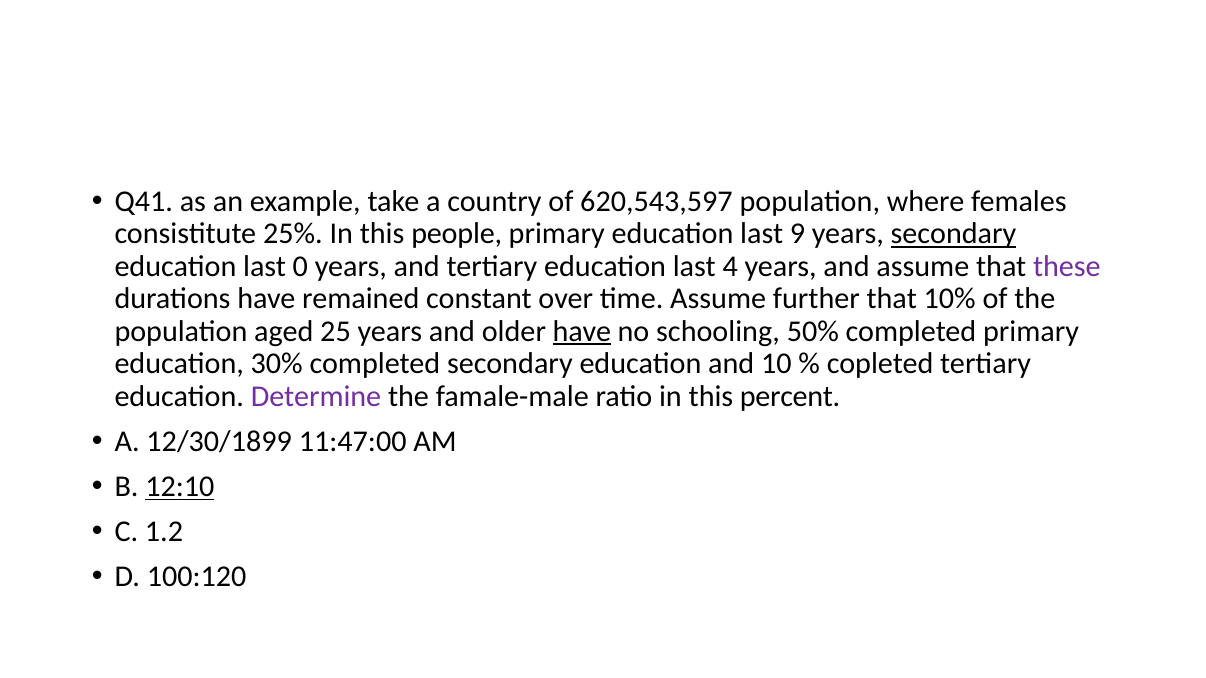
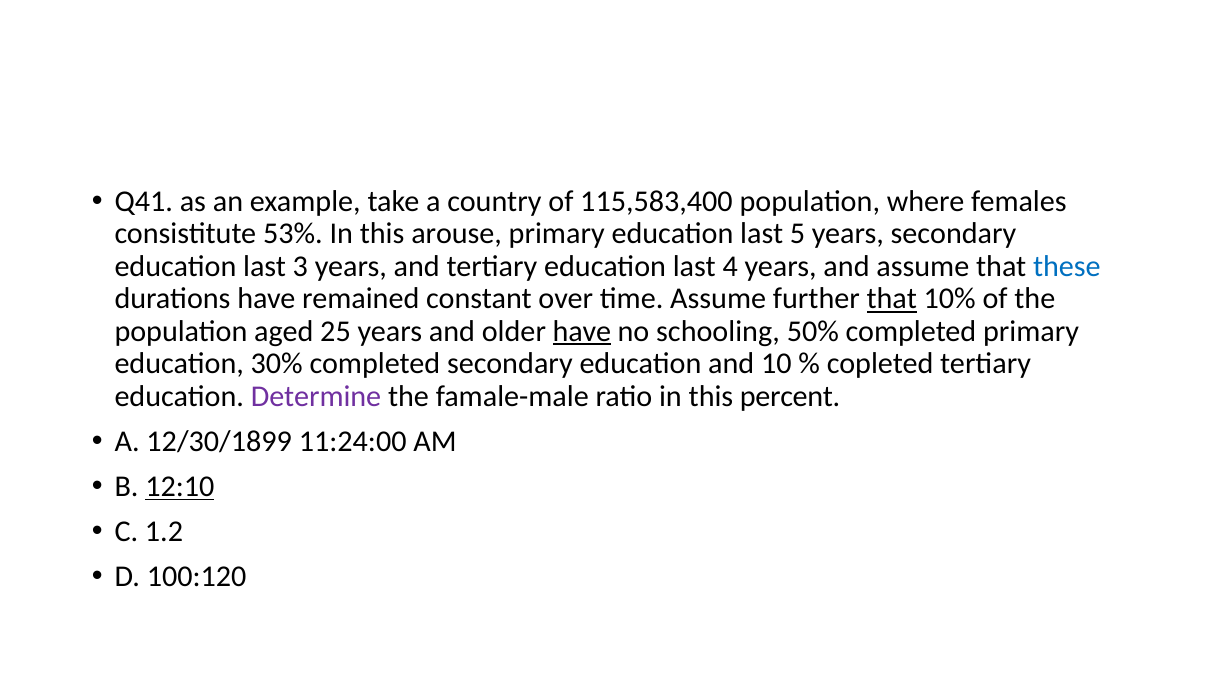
620,543,597: 620,543,597 -> 115,583,400 (656, 201)
25%: 25% -> 53% (293, 234)
people: people -> arouse (457, 234)
9: 9 -> 5 (797, 234)
secondary underline: present -> none (953, 234)
0: 0 -> 3 (300, 266)
these colour: purple -> blue (1067, 266)
that underline: none -> present (892, 299)
11:47:00: 11:47:00 -> 11:24:00 (353, 442)
